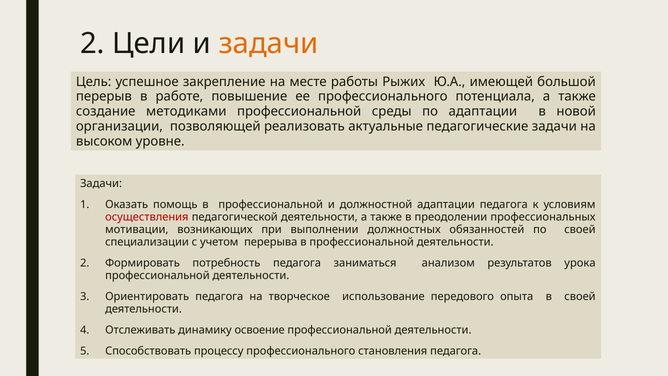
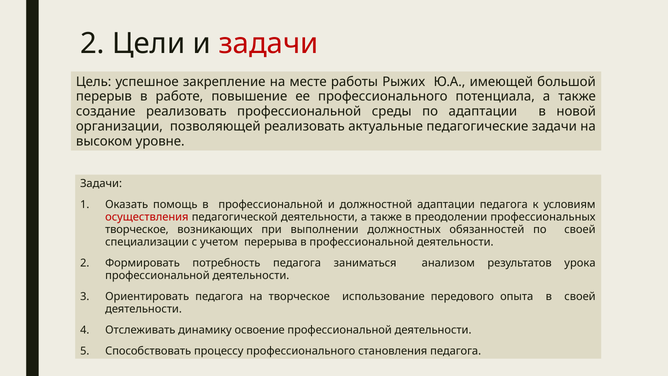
задачи colour: orange -> red (269, 44)
создание методиками: методиками -> реализовать (186, 111)
мотивации: мотивации -> творческое (137, 229)
